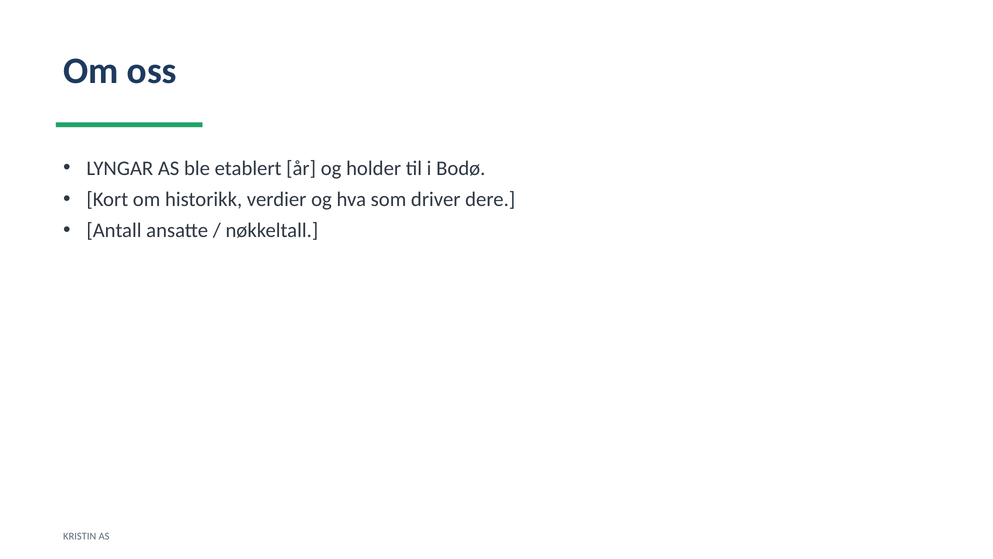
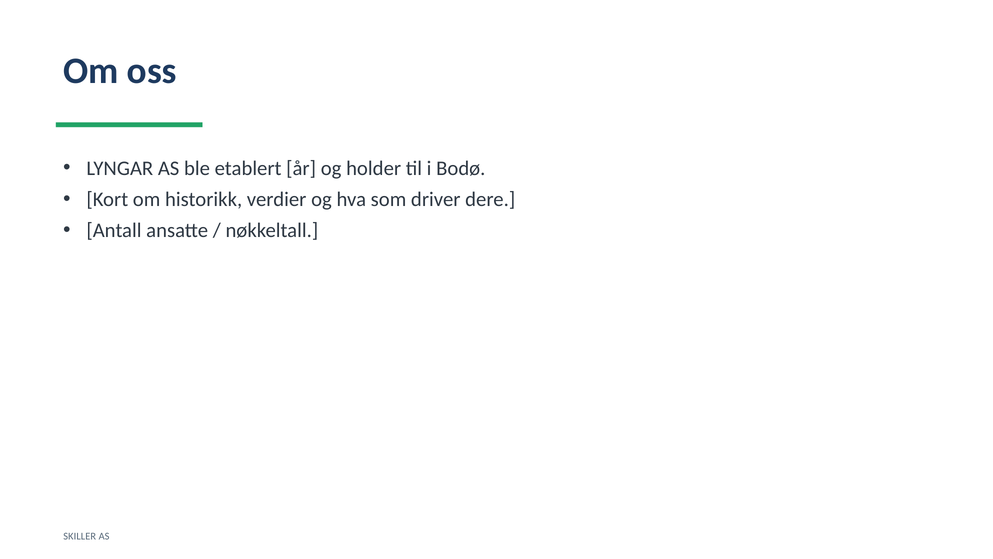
KRISTIN: KRISTIN -> SKILLER (80, 536)
